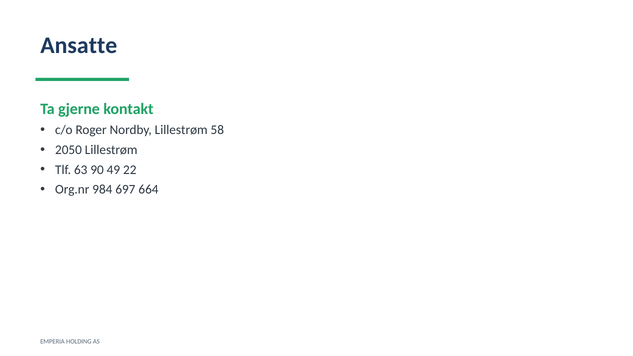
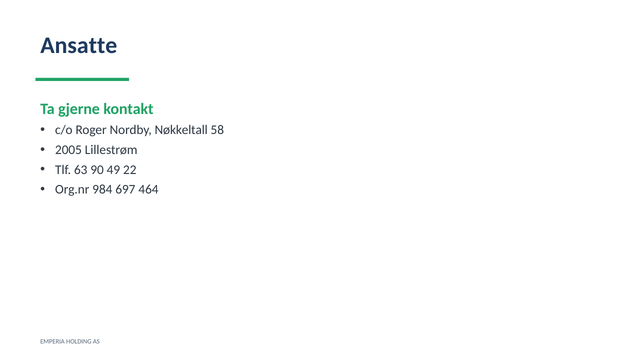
Nordby Lillestrøm: Lillestrøm -> Nøkkeltall (181, 130)
2050: 2050 -> 2005 (68, 150)
664: 664 -> 464 (148, 190)
